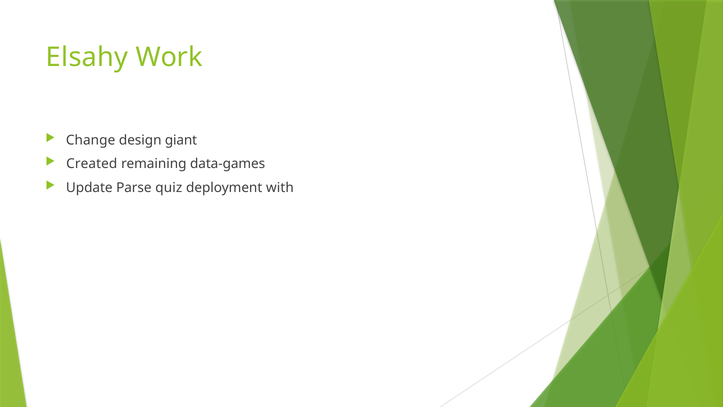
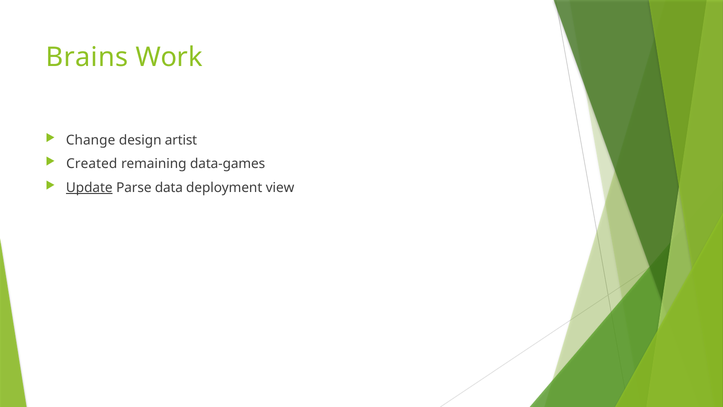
Elsahy: Elsahy -> Brains (87, 57)
giant: giant -> artist (181, 140)
Update underline: none -> present (89, 188)
quiz: quiz -> data (169, 188)
with: with -> view (280, 188)
